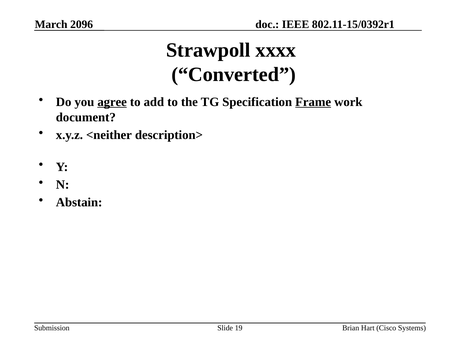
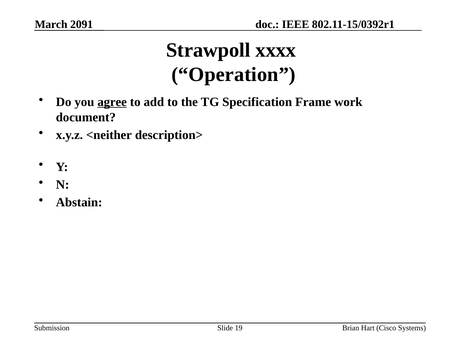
2096: 2096 -> 2091 (82, 24)
Converted: Converted -> Operation (234, 74)
Frame underline: present -> none (313, 102)
